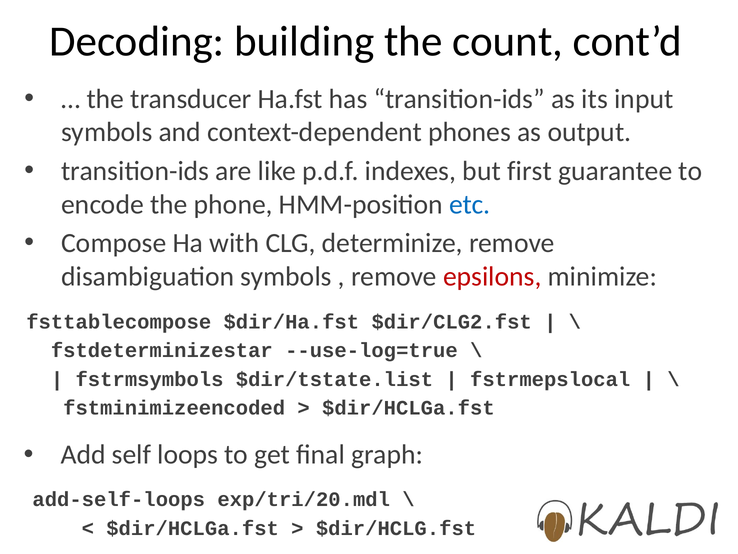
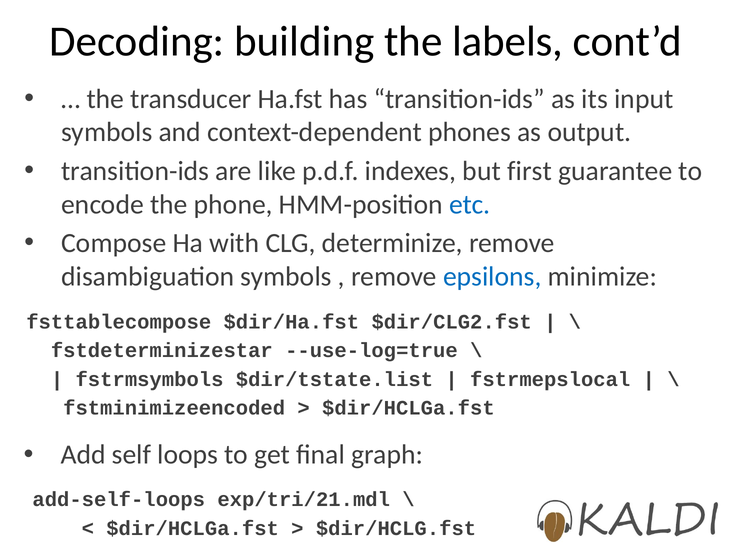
count: count -> labels (508, 41)
epsilons colour: red -> blue (492, 276)
exp/tri/20.mdl: exp/tri/20.mdl -> exp/tri/21.mdl (304, 499)
